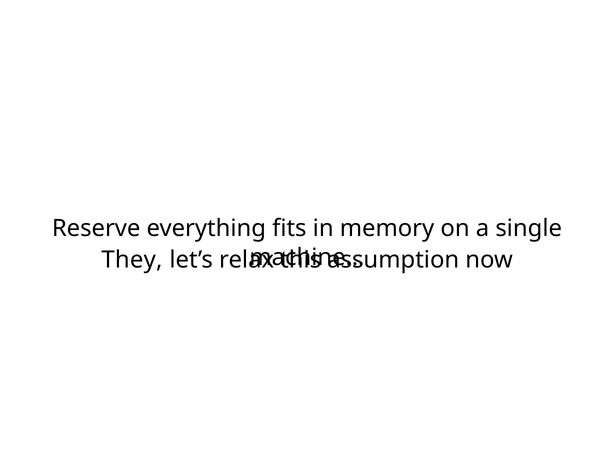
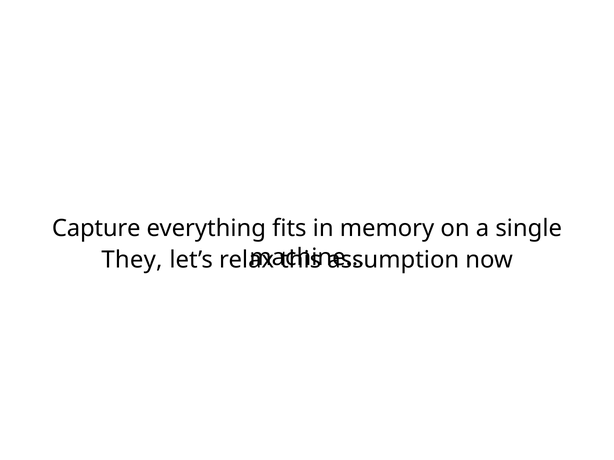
Reserve: Reserve -> Capture (96, 229)
